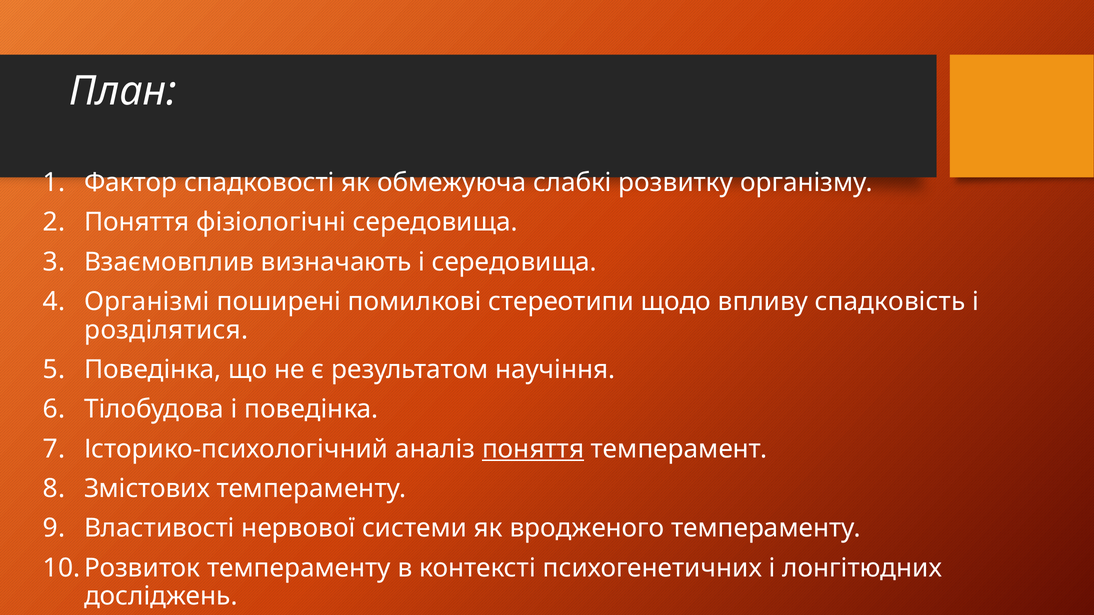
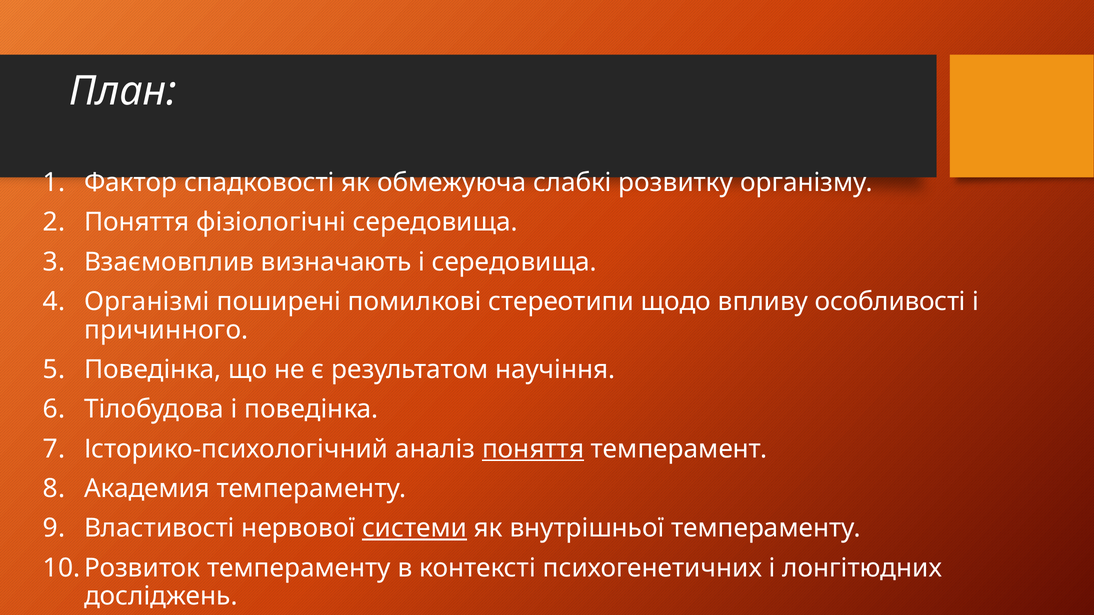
спадковість: спадковість -> особливості (890, 302)
розділятися: розділятися -> причинного (166, 330)
Змістових: Змістових -> Академия (147, 489)
системи underline: none -> present (415, 529)
вродженого: вродженого -> внутрішньої (587, 529)
